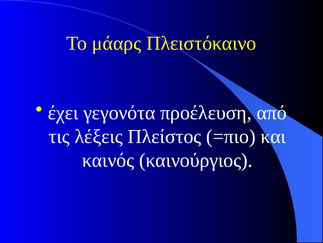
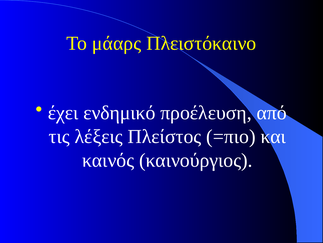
γεγονότα: γεγονότα -> ενδημικό (119, 112)
